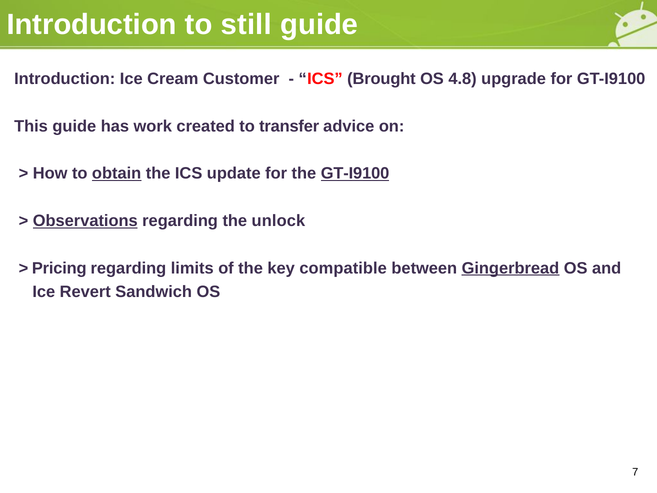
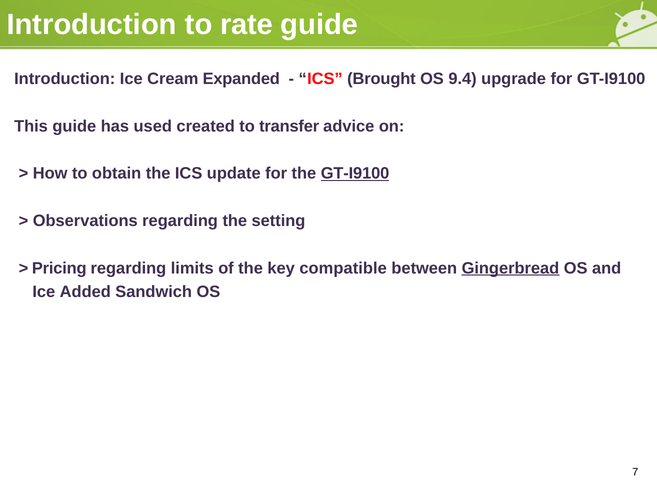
still: still -> rate (247, 25)
Customer: Customer -> Expanded (241, 79)
4.8: 4.8 -> 9.4 (463, 79)
work: work -> used (153, 126)
obtain underline: present -> none (117, 173)
Observations underline: present -> none (85, 221)
unlock: unlock -> setting (278, 221)
Revert: Revert -> Added (85, 292)
